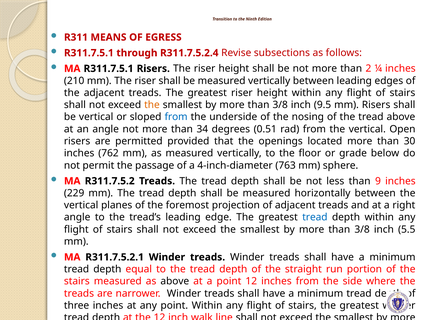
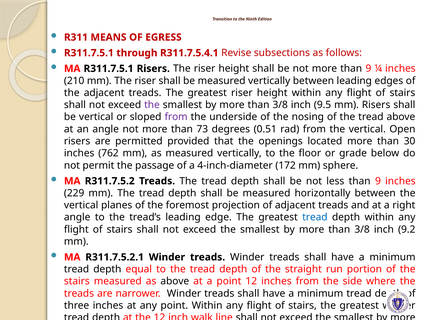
R311.7.5.2.4: R311.7.5.2.4 -> R311.7.5.4.1 (189, 53)
more than 2: 2 -> 9 (368, 69)
the colour: orange -> purple (152, 105)
from colour: blue -> purple (176, 117)
34: 34 -> 73 (202, 129)
763: 763 -> 172 (286, 165)
5.5: 5.5 -> 9.2 (407, 230)
